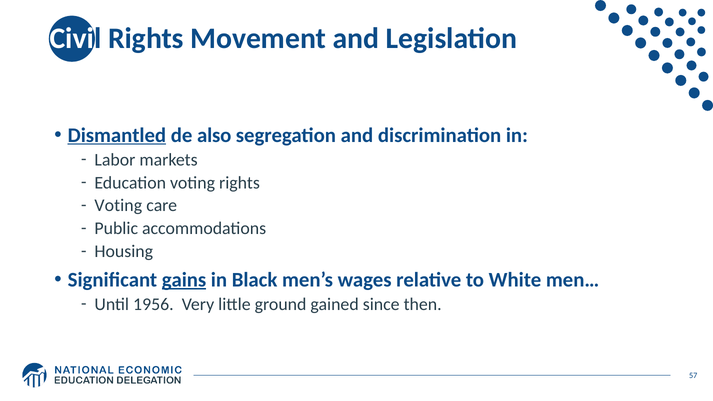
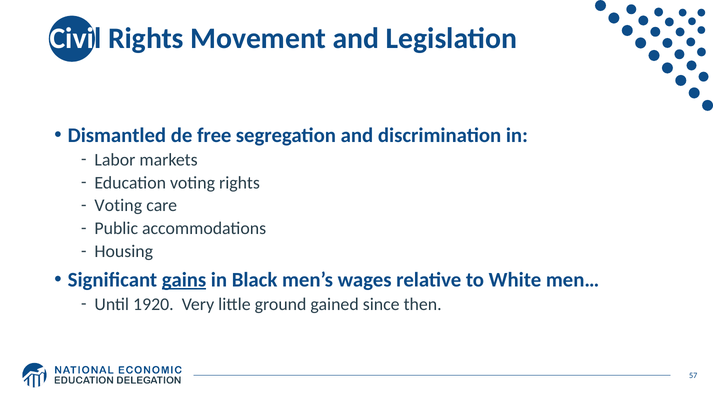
Dismantled underline: present -> none (117, 135)
also: also -> free (214, 135)
1956: 1956 -> 1920 (153, 304)
